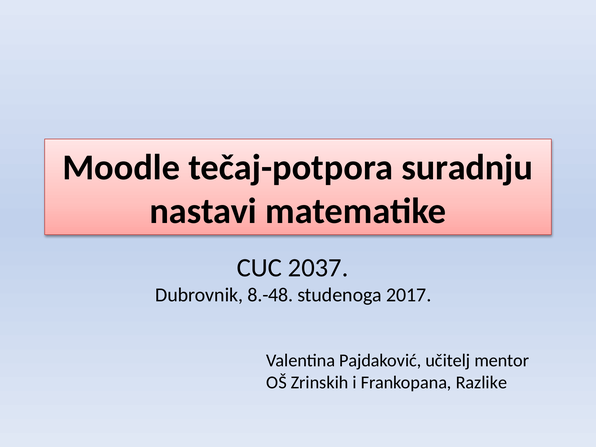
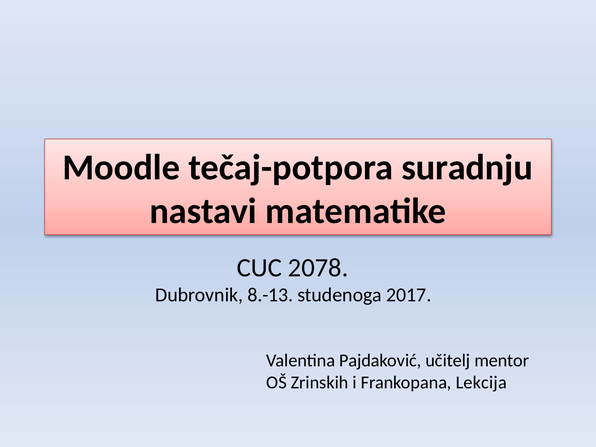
2037: 2037 -> 2078 (318, 268)
8.-48: 8.-48 -> 8.-13 (270, 295)
Razlike: Razlike -> Lekcija (481, 382)
